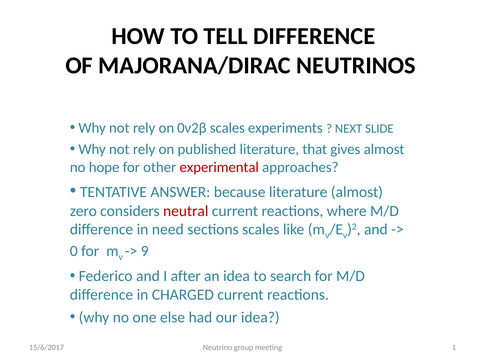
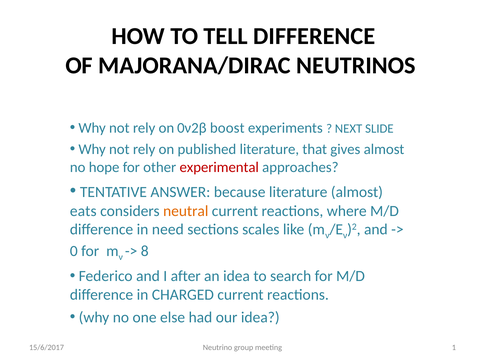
0ν2β scales: scales -> boost (227, 128)
zero: zero -> eats (83, 211)
neutral colour: red -> orange (186, 211)
9: 9 -> 8 (145, 251)
